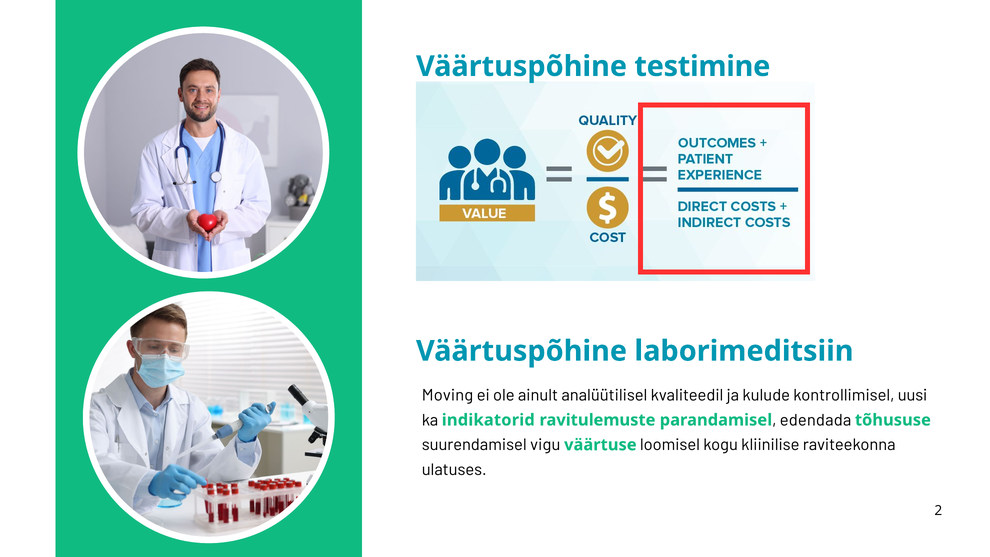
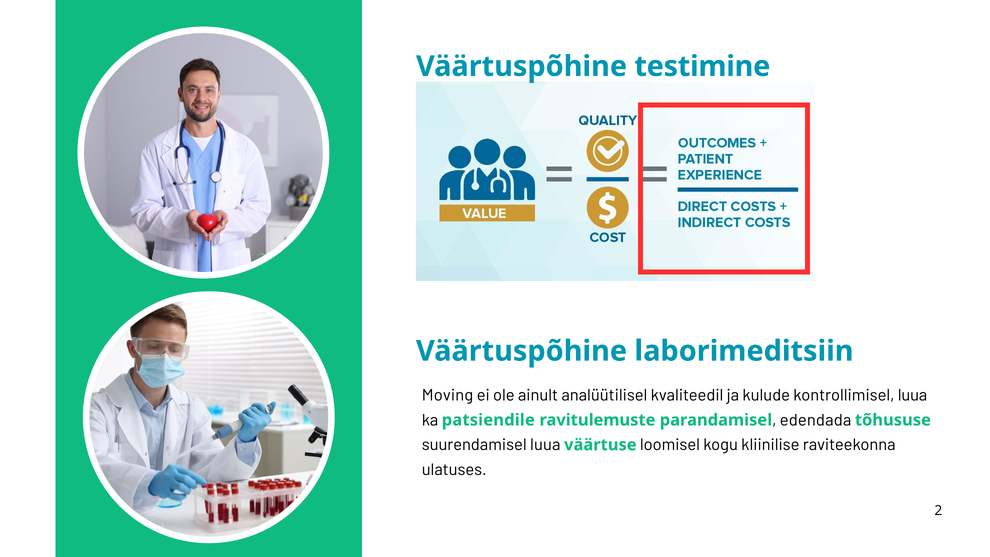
kontrollimisel uusi: uusi -> luua (913, 395)
indikatorid: indikatorid -> patsiendile (488, 420)
suurendamisel vigu: vigu -> luua (545, 445)
